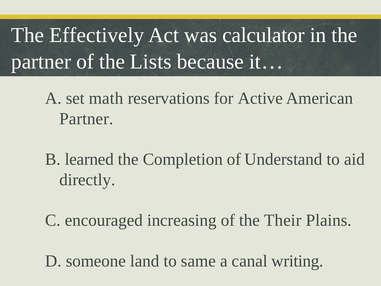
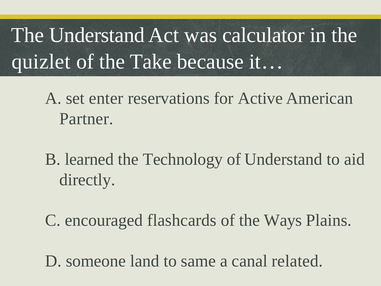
The Effectively: Effectively -> Understand (97, 35)
partner: partner -> quizlet (41, 61)
Lists: Lists -> Take (151, 61)
math: math -> enter (106, 98)
Completion: Completion -> Technology (183, 159)
increasing: increasing -> flashcards (182, 220)
Their: Their -> Ways (283, 220)
writing: writing -> related (297, 261)
